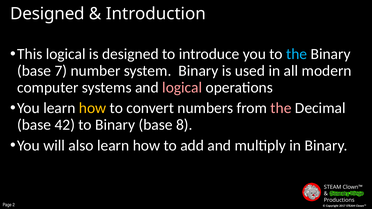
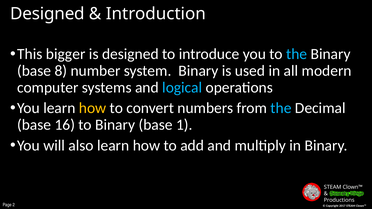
This logical: logical -> bigger (66, 54)
7: 7 -> 8 (61, 71)
logical colour: pink -> light blue (182, 88)
the colour: pink -> light blue (281, 108)
42: 42 -> 16 (65, 125)
8: 8 -> 1 (184, 125)
